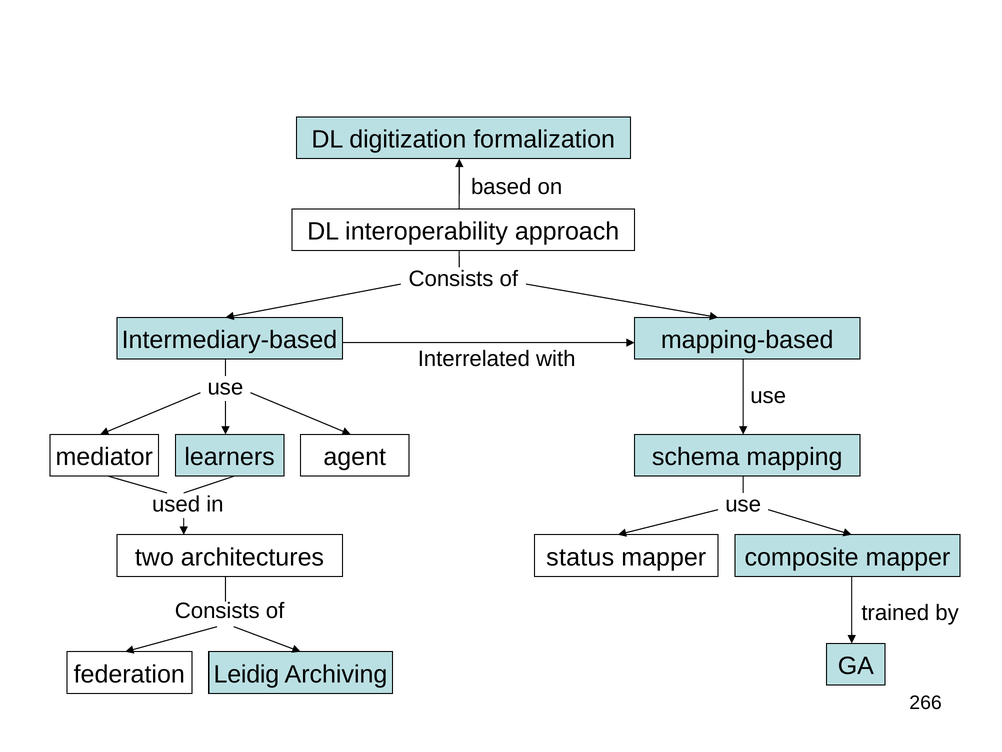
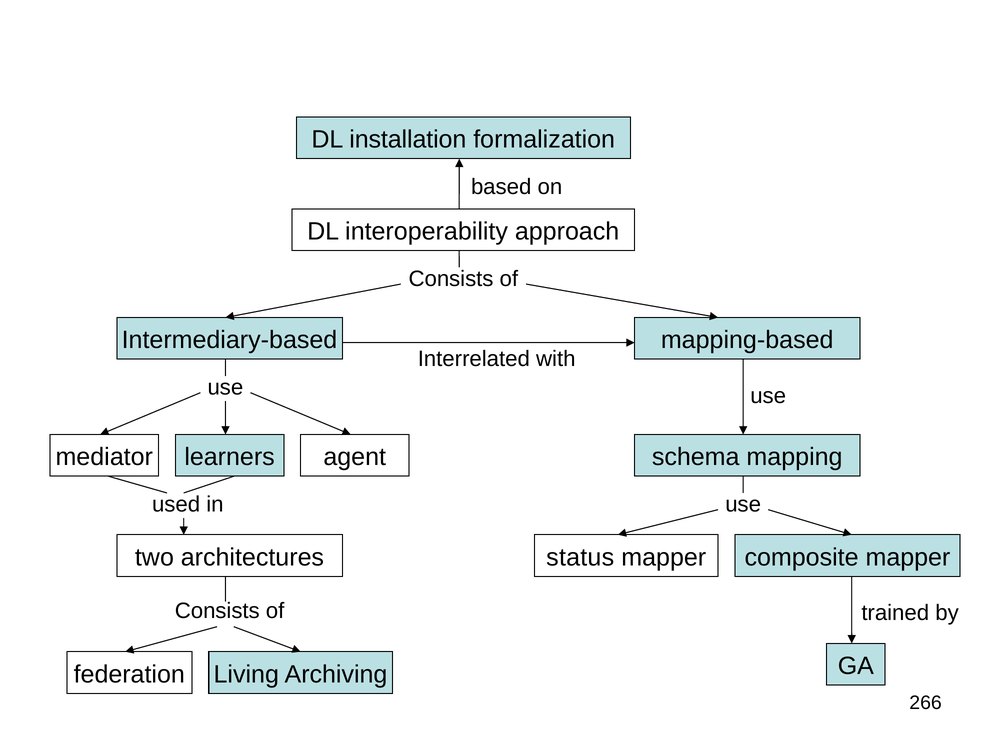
digitization: digitization -> installation (408, 139)
Leidig: Leidig -> Living (246, 674)
